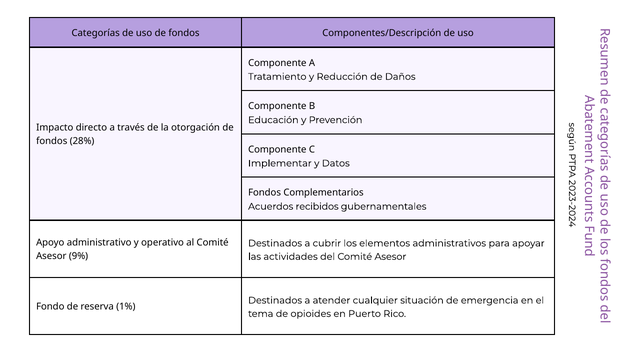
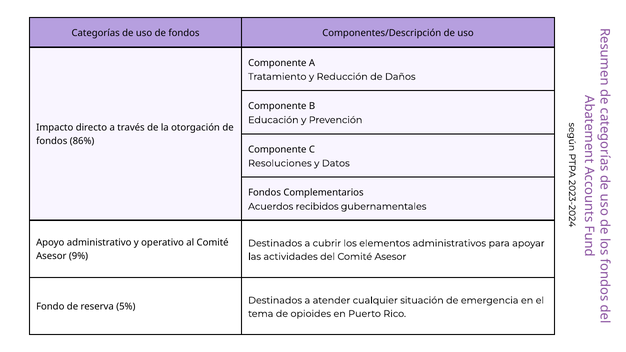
28%: 28% -> 86% (82, 141)
Implementar: Implementar -> Resoluciones (280, 163)
1%: 1% -> 5% (126, 307)
